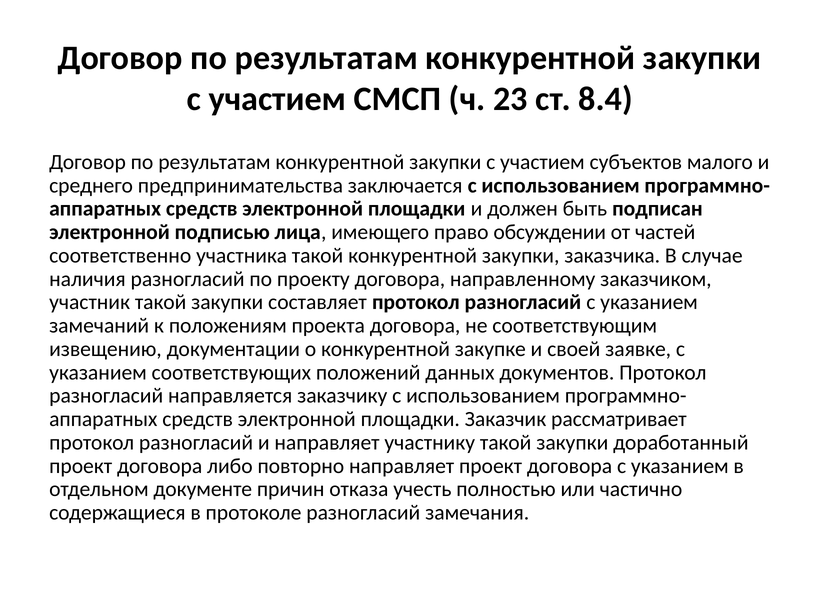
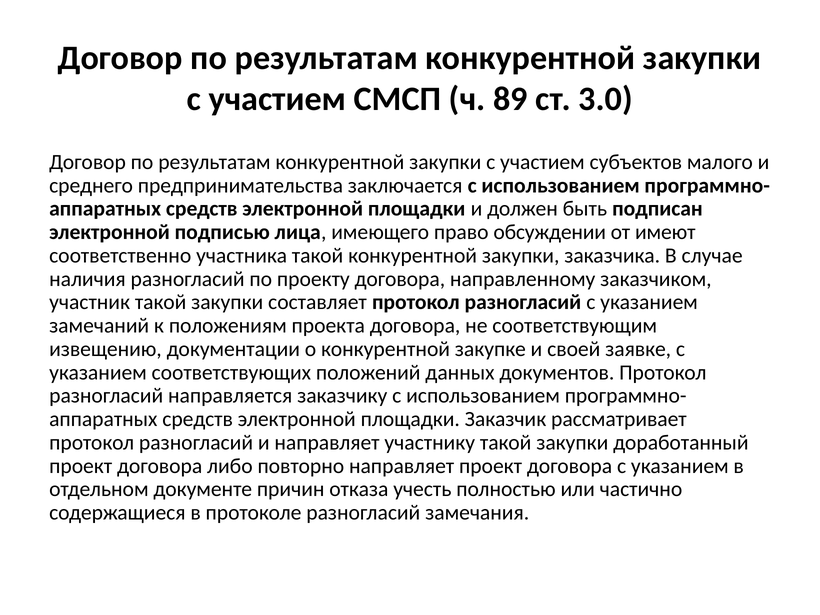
23: 23 -> 89 (510, 99)
8.4: 8.4 -> 3.0 (606, 99)
частей: частей -> имеют (665, 232)
